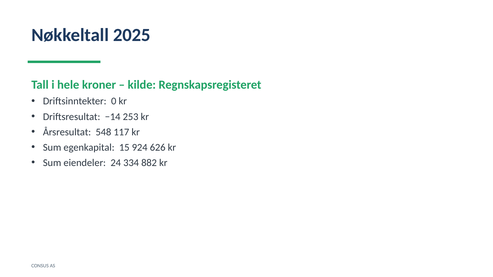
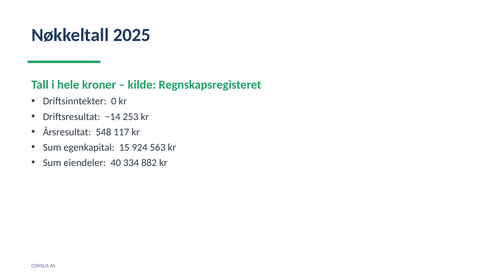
626: 626 -> 563 (158, 148)
24: 24 -> 40 (116, 163)
